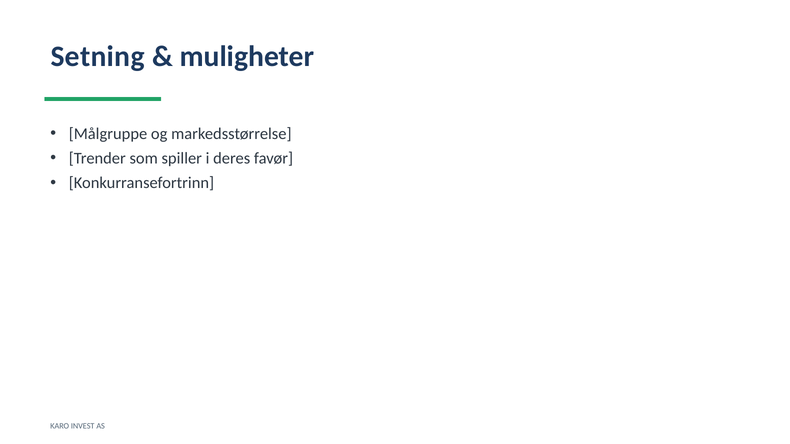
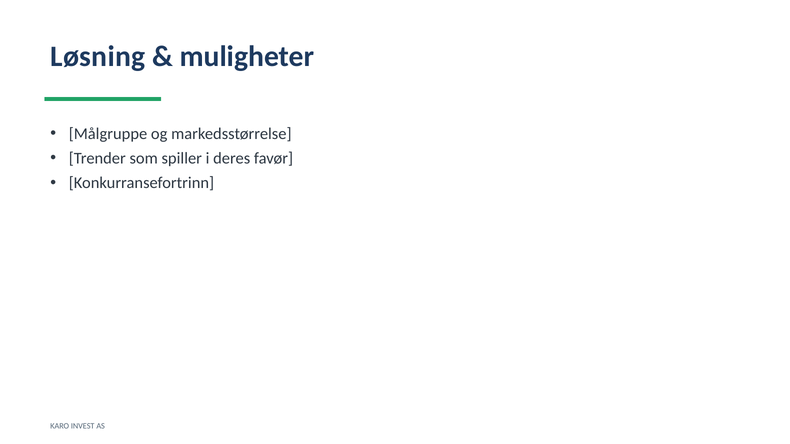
Setning: Setning -> Løsning (98, 56)
